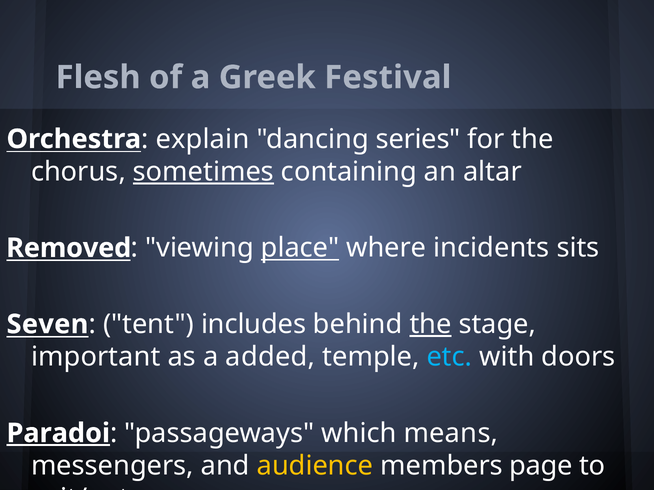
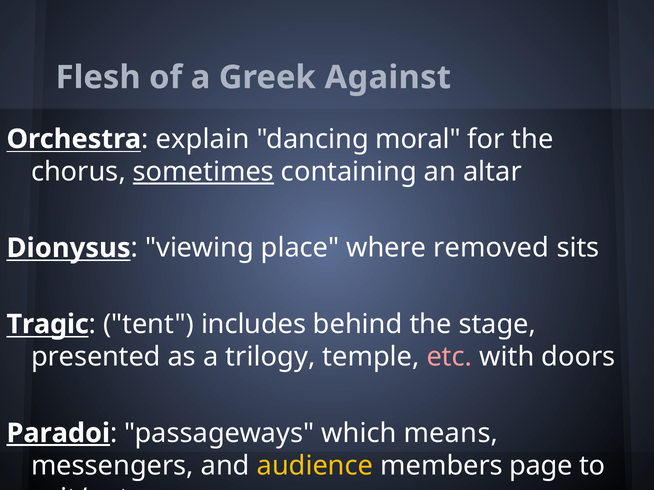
Festival: Festival -> Against (388, 77)
series: series -> moral (418, 139)
Removed: Removed -> Dionysus (69, 248)
place underline: present -> none (300, 248)
incidents: incidents -> removed (491, 248)
Seven: Seven -> Tragic (48, 325)
the underline: present -> none (431, 325)
important: important -> presented (96, 357)
added: added -> trilogy (270, 357)
etc colour: light blue -> pink (449, 357)
